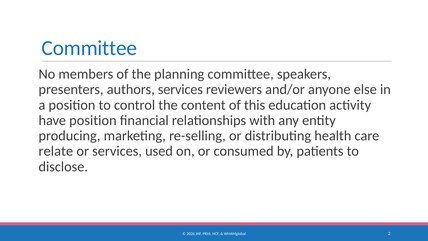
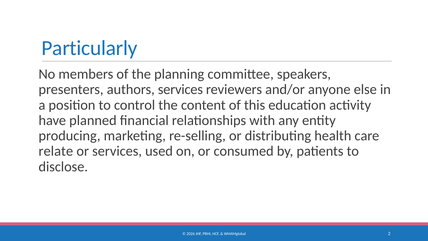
Committee: Committee -> Particularly (89, 48)
have position: position -> planned (93, 120)
